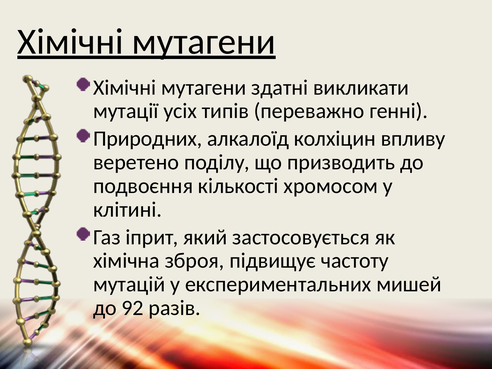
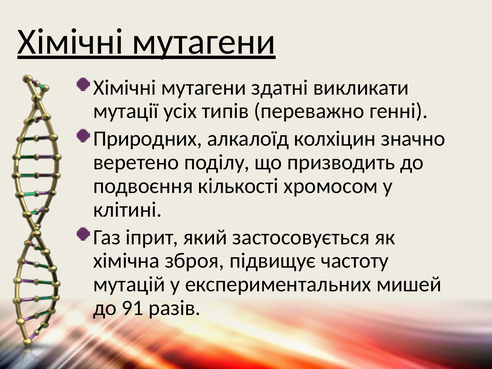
впливу: впливу -> значно (413, 139)
92: 92 -> 91 (133, 308)
